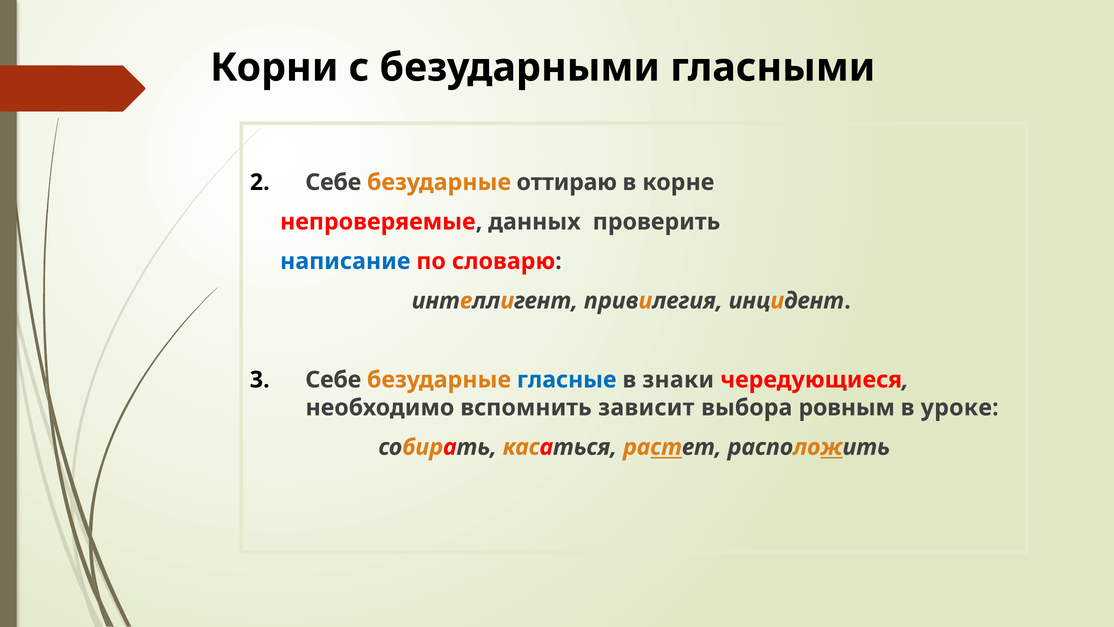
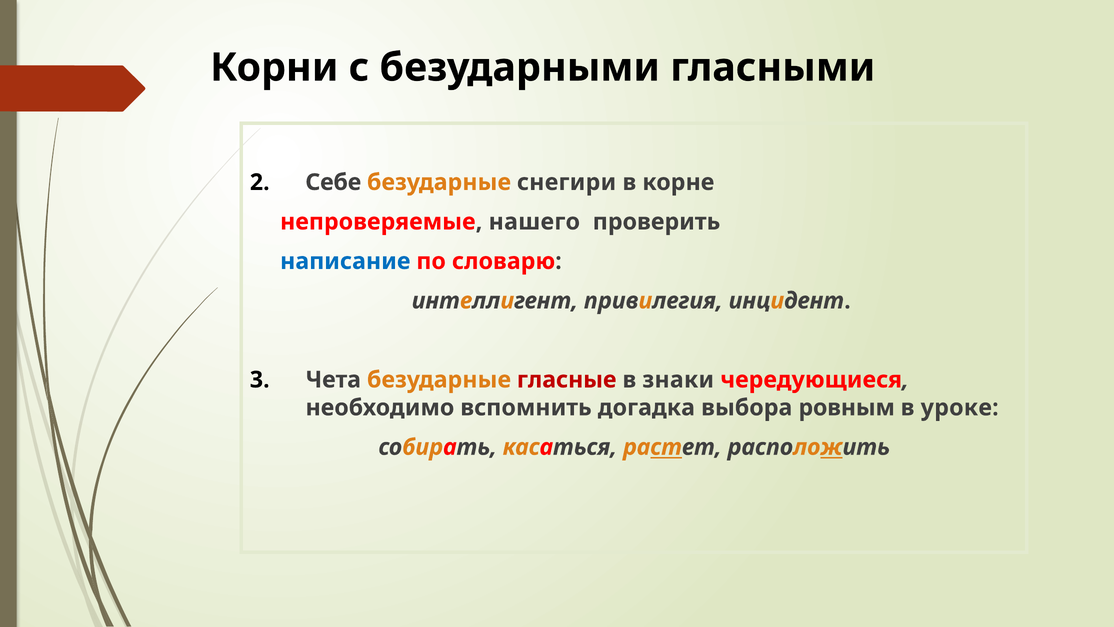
оттираю: оттираю -> снегири (567, 182)
данных: данных -> нашего (534, 222)
Себе: Себе -> Чета (333, 380)
гласные colour: blue -> red (567, 380)
зависит: зависит -> догадка (646, 407)
